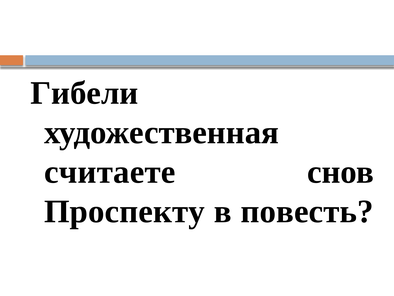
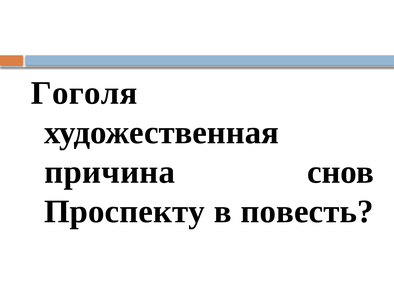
Гибели: Гибели -> Гоголя (84, 93)
считаете: считаете -> причина (110, 172)
